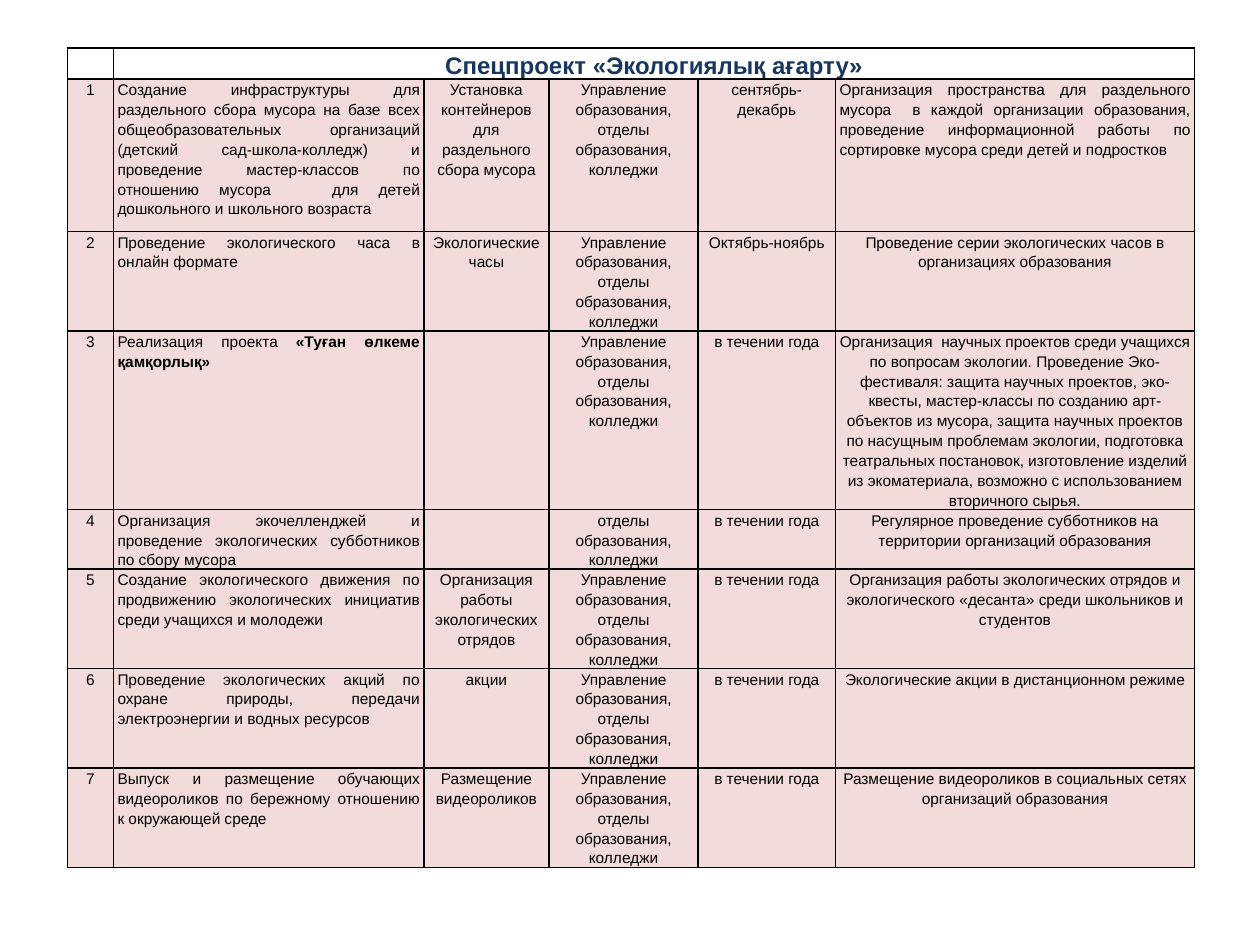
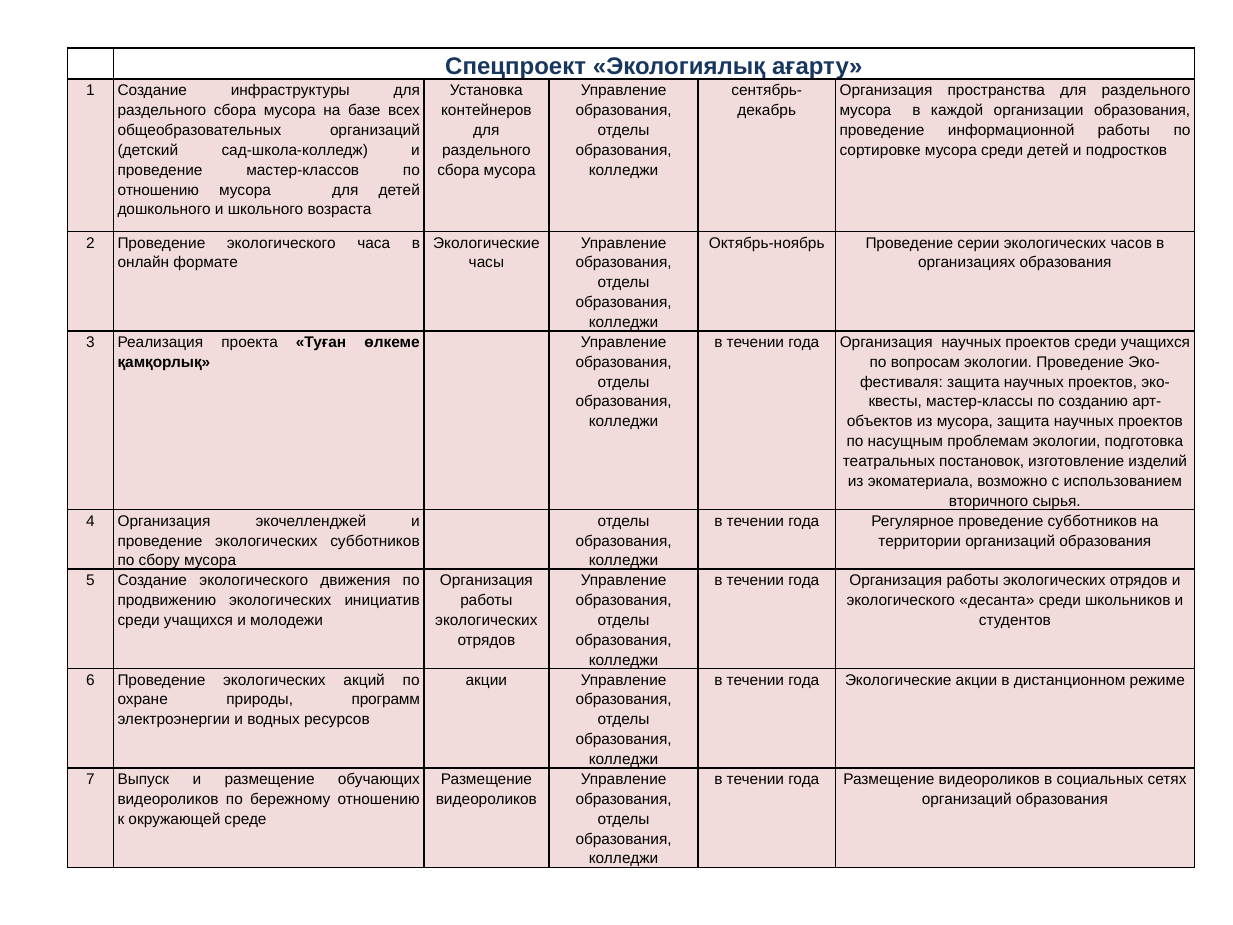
передачи: передачи -> программ (386, 700)
